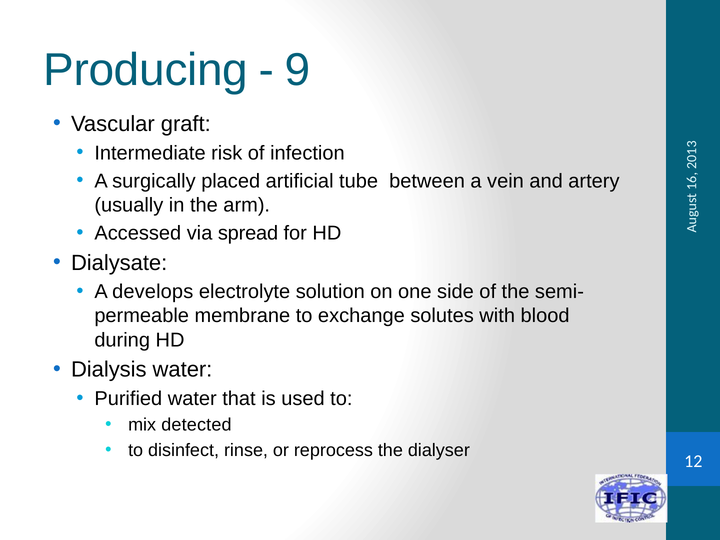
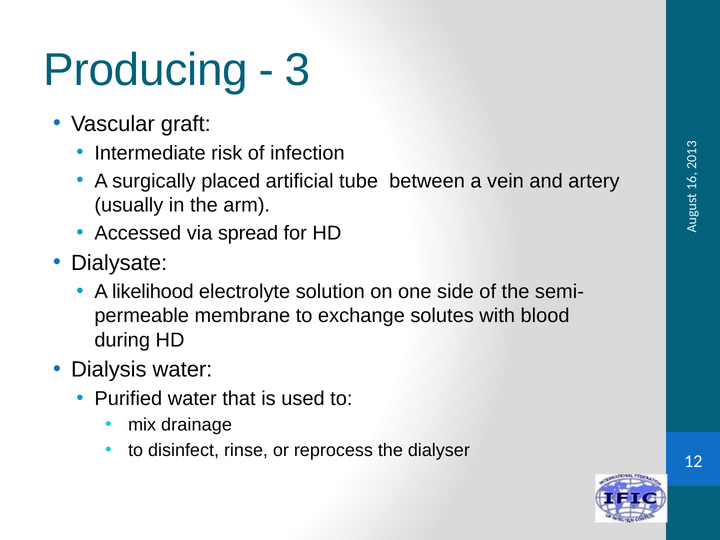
9: 9 -> 3 (297, 70)
develops: develops -> likelihood (153, 292)
detected: detected -> drainage (196, 425)
